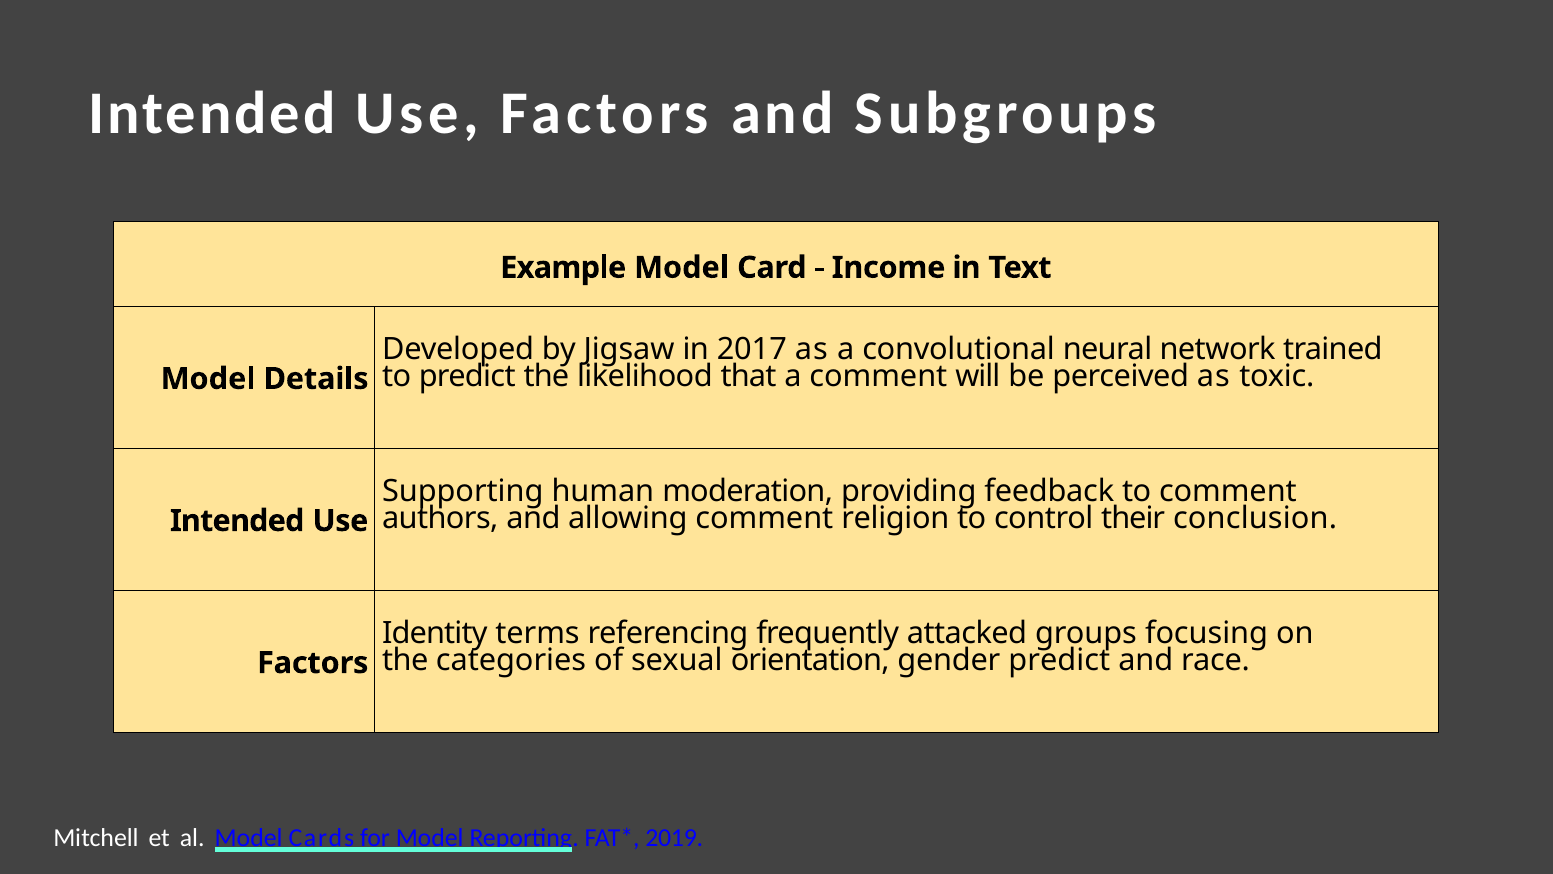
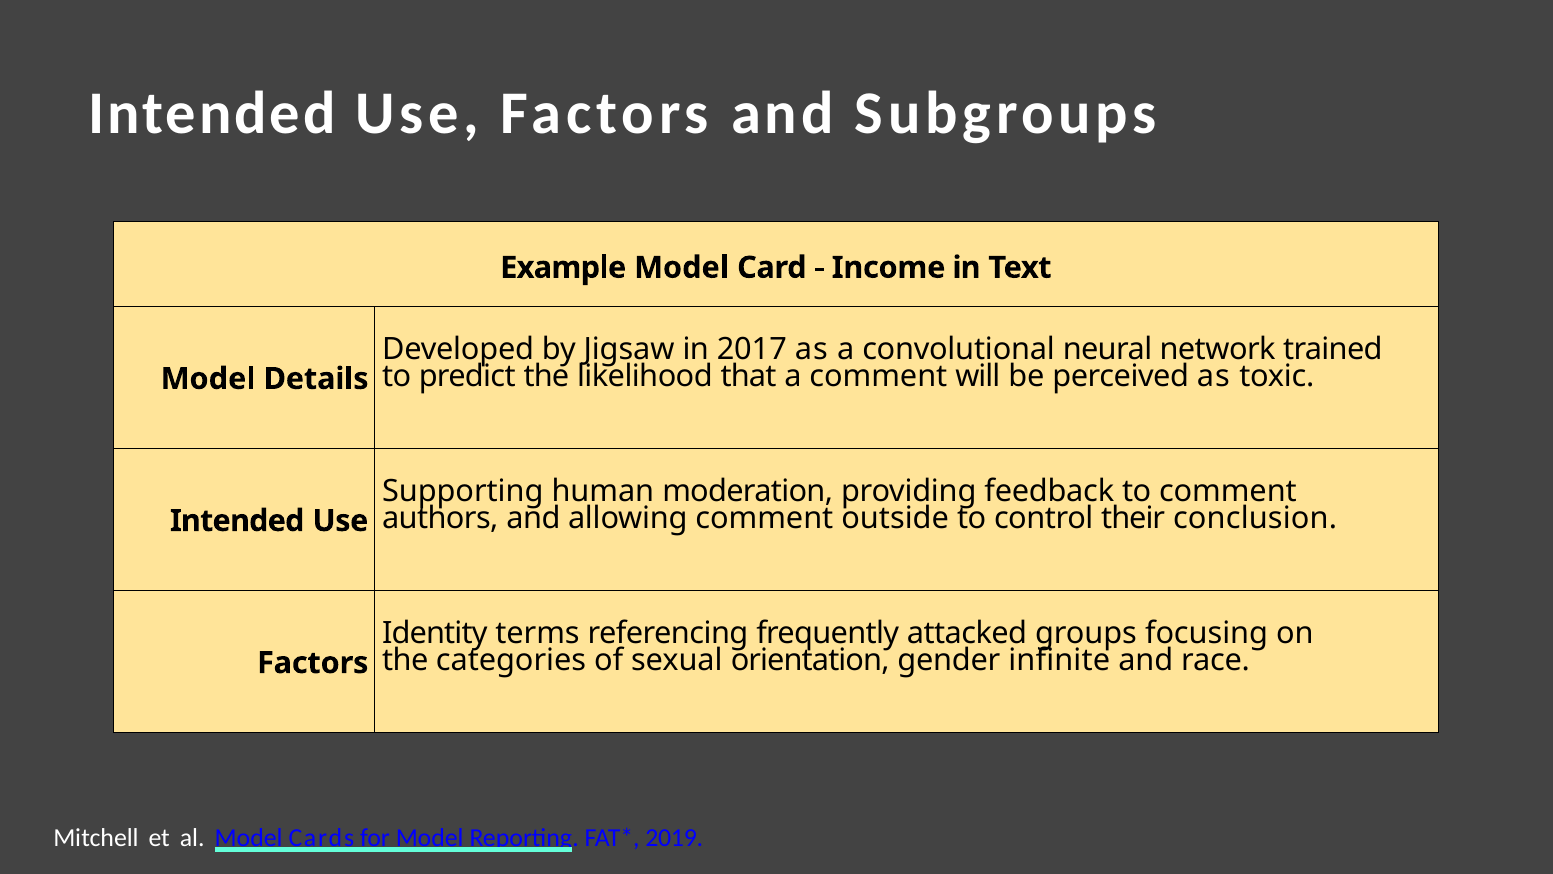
religion: religion -> outside (895, 518)
gender predict: predict -> infinite (1059, 660)
